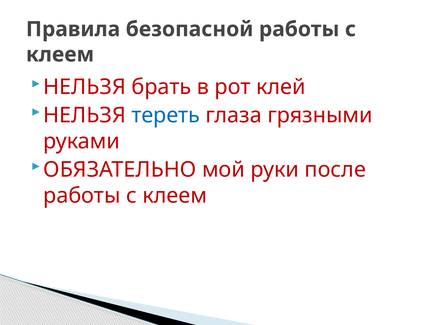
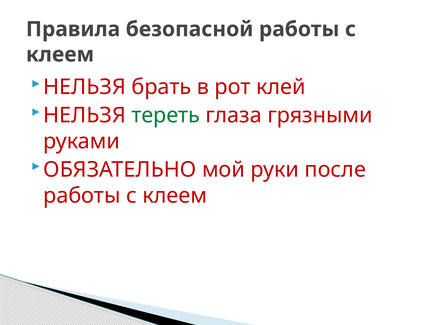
тереть colour: blue -> green (166, 115)
